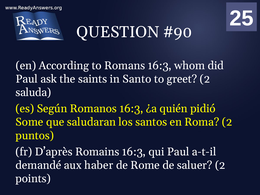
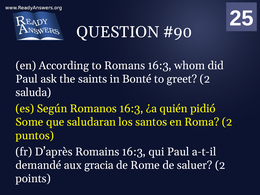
Santo: Santo -> Bonté (137, 79)
haber: haber -> gracia (99, 165)
